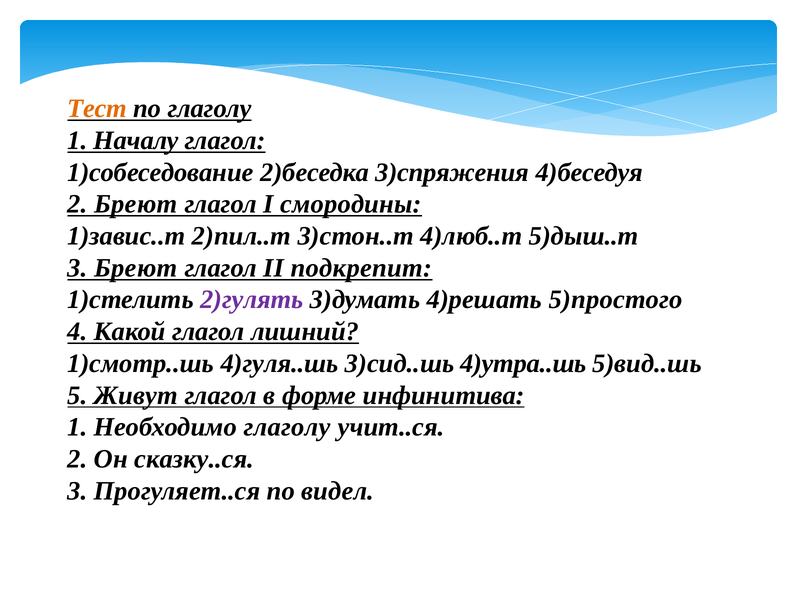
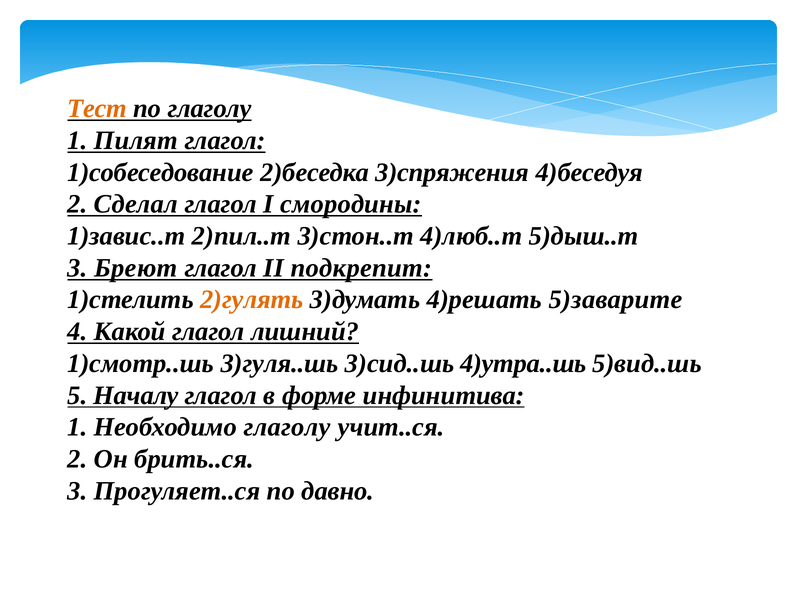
Началу: Началу -> Пилят (136, 141)
2 Бреют: Бреют -> Сделал (136, 204)
2)гулять colour: purple -> orange (252, 300)
5)простого: 5)простого -> 5)заварите (616, 300)
4)гуля..шь: 4)гуля..шь -> 3)гуля..шь (280, 363)
Живут: Живут -> Началу (136, 395)
сказку..ся: сказку..ся -> брить..ся (194, 459)
видел: видел -> давно (338, 491)
